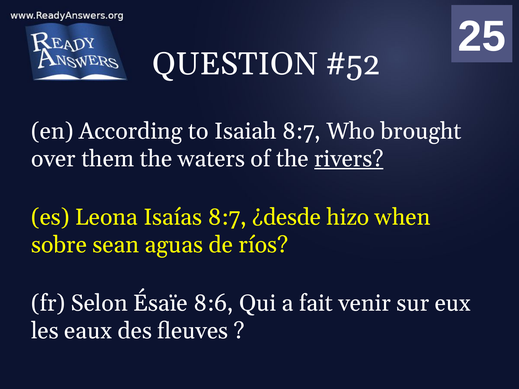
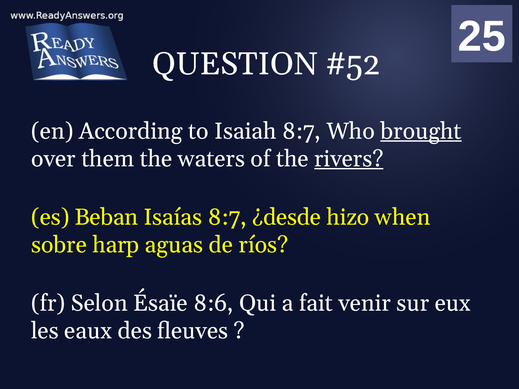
brought underline: none -> present (421, 131)
Leona: Leona -> Beban (107, 217)
sean: sean -> harp (116, 245)
